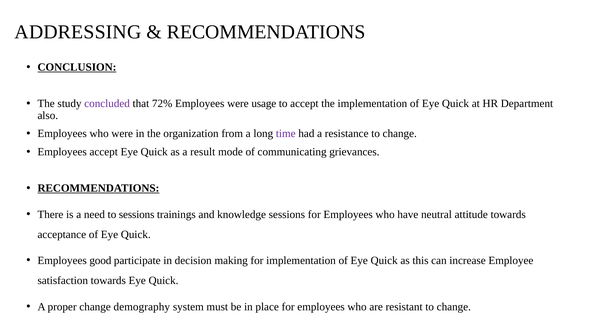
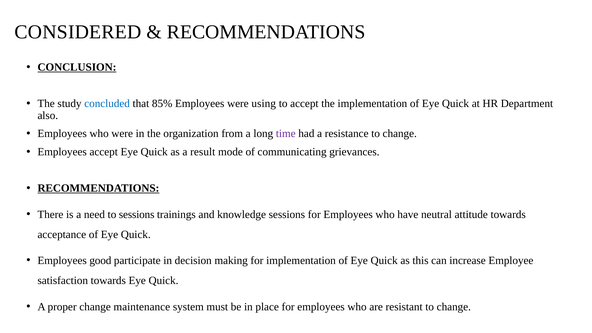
ADDRESSING: ADDRESSING -> CONSIDERED (78, 32)
concluded colour: purple -> blue (107, 104)
72%: 72% -> 85% (162, 104)
usage: usage -> using (264, 104)
demography: demography -> maintenance (142, 307)
